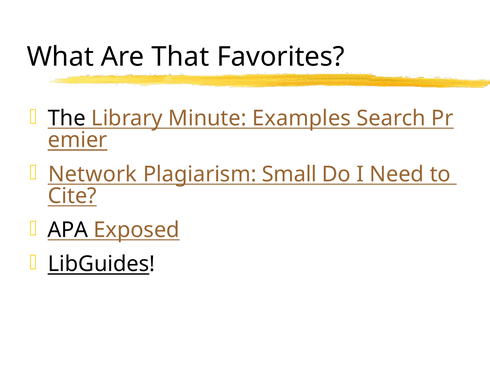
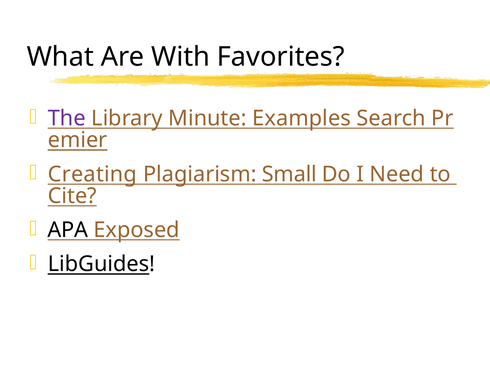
That: That -> With (181, 57)
The colour: black -> purple (67, 118)
Network: Network -> Creating (92, 174)
